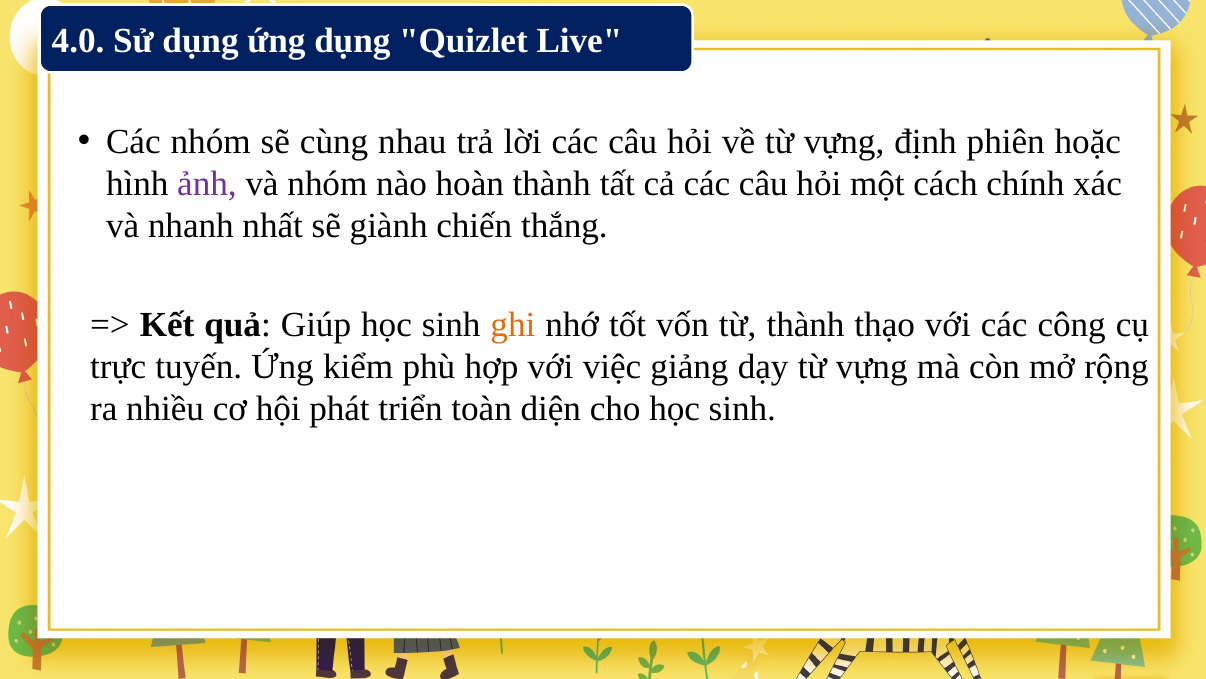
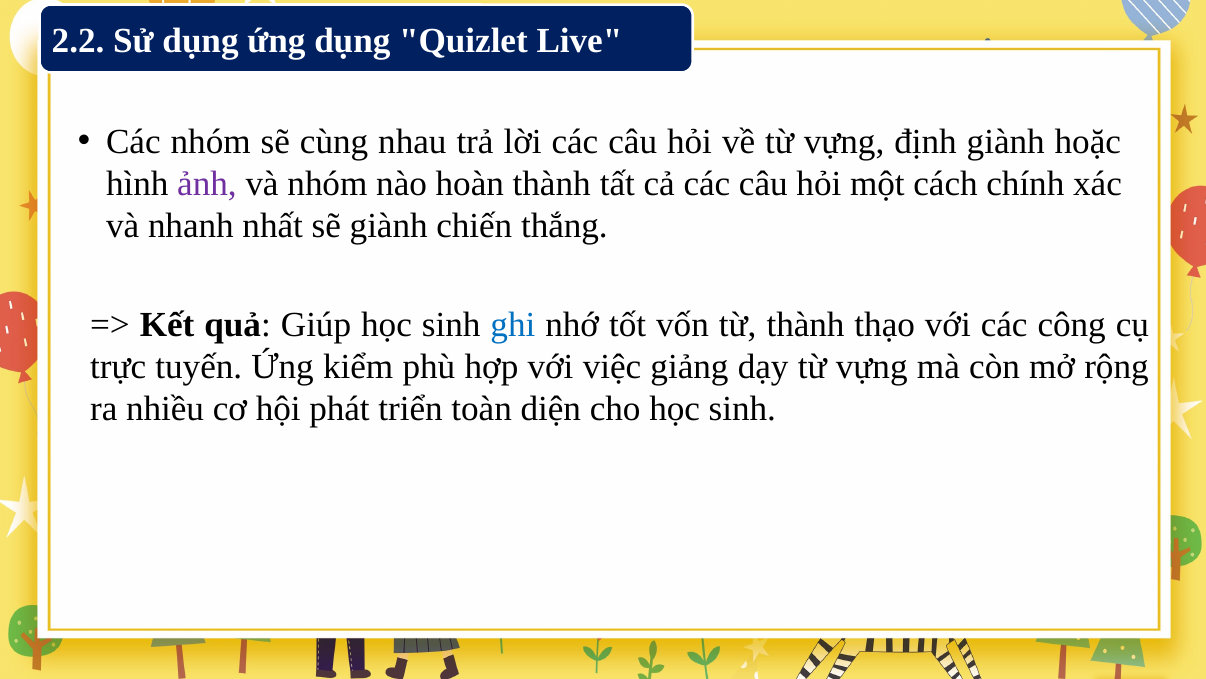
4.0: 4.0 -> 2.2 (78, 41)
định phiên: phiên -> giành (1006, 142)
ghi colour: orange -> blue (513, 325)
